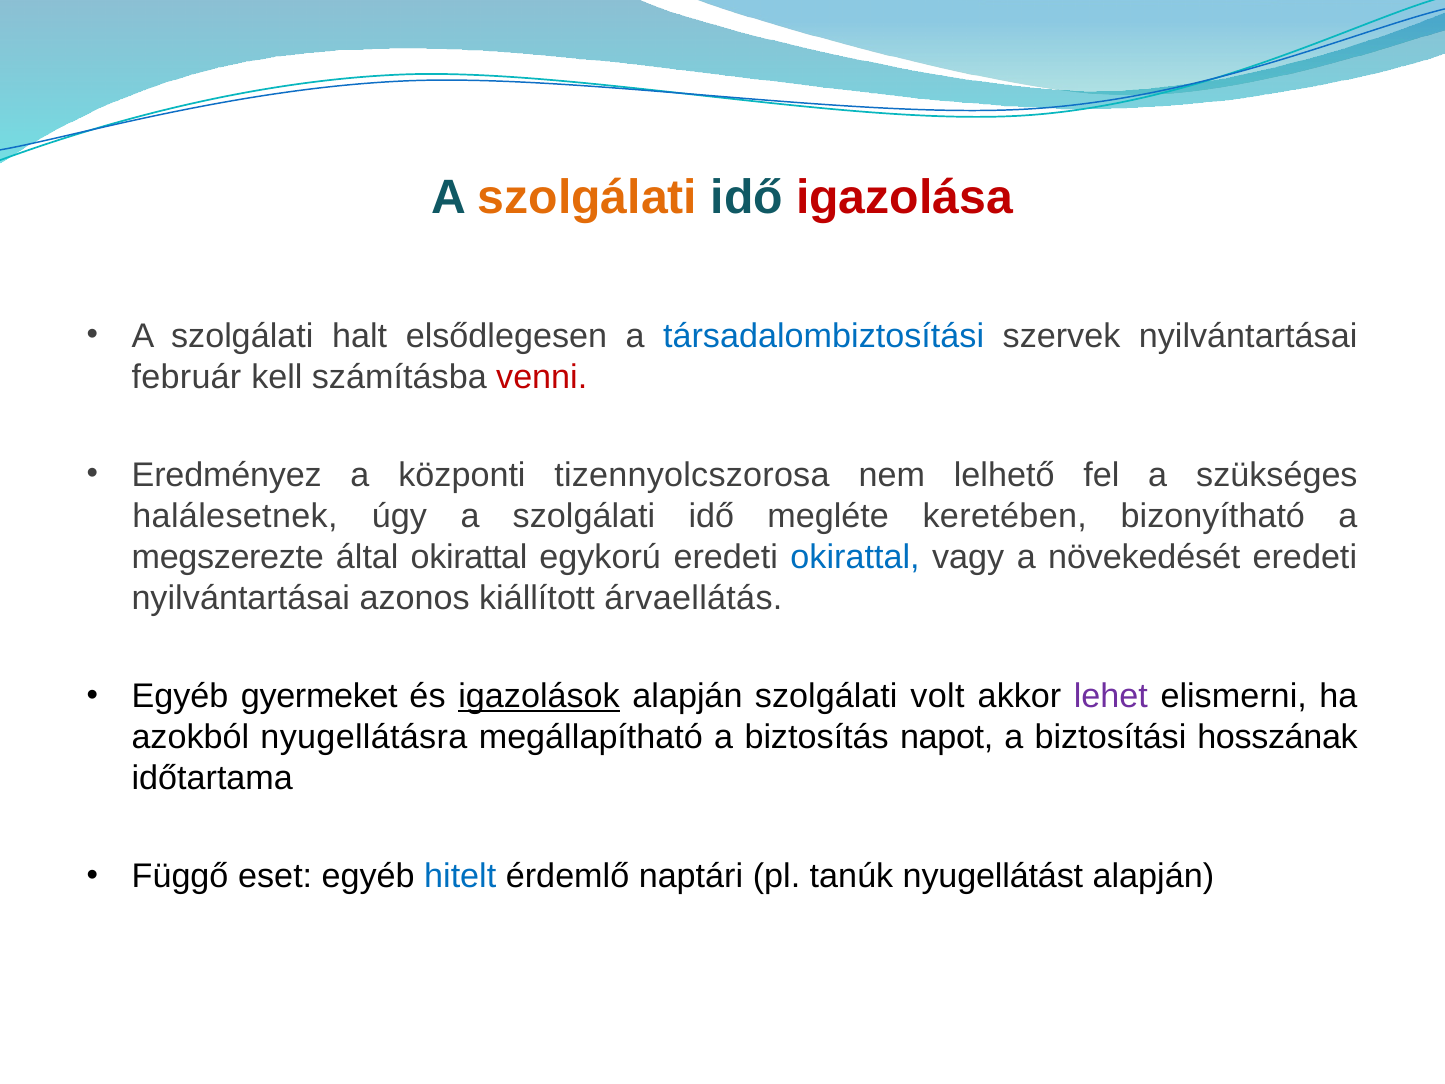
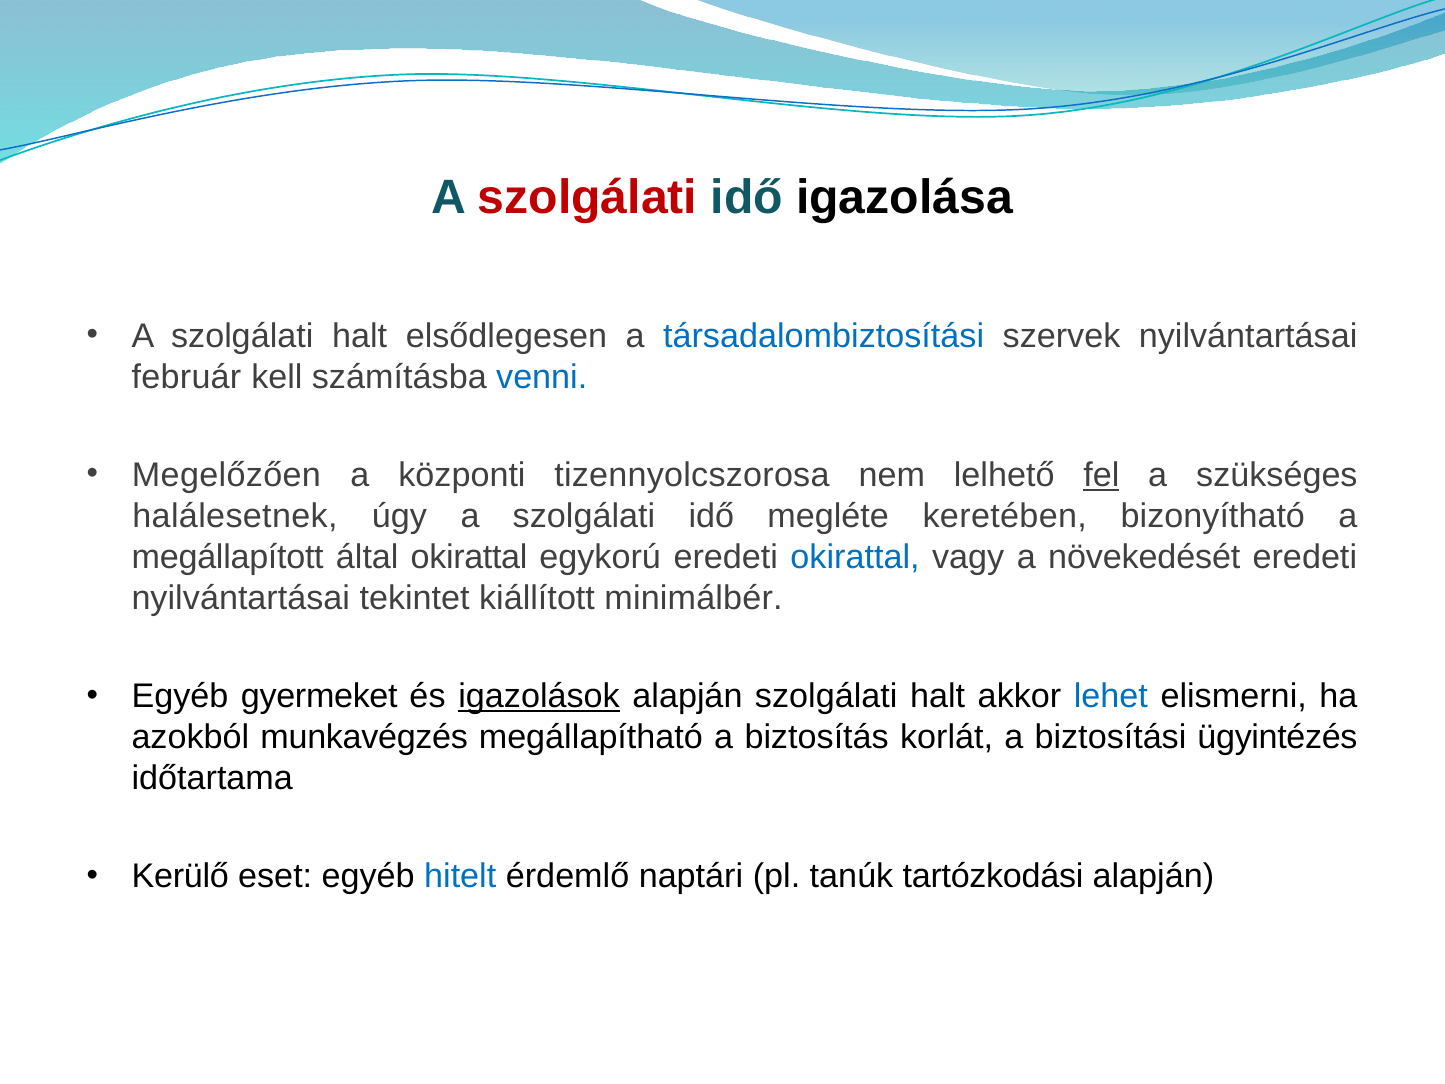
szolgálati colour: orange -> red (588, 198)
igazolása colour: red -> black (905, 198)
venni colour: red -> blue (542, 377)
Eredményez: Eredményez -> Megelőzően (226, 475)
fel underline: none -> present (1101, 475)
megszerezte: megszerezte -> megállapított (228, 557)
azonos: azonos -> tekintet (415, 598)
árvaellátás: árvaellátás -> minimálbér (693, 598)
alapján szolgálati volt: volt -> halt (938, 696)
lehet colour: purple -> blue (1111, 696)
nyugellátásra: nyugellátásra -> munkavégzés (364, 737)
napot: napot -> korlát (947, 737)
hosszának: hosszának -> ügyintézés (1278, 737)
Függő: Függő -> Kerülő (180, 876)
nyugellátást: nyugellátást -> tartózkodási (993, 876)
